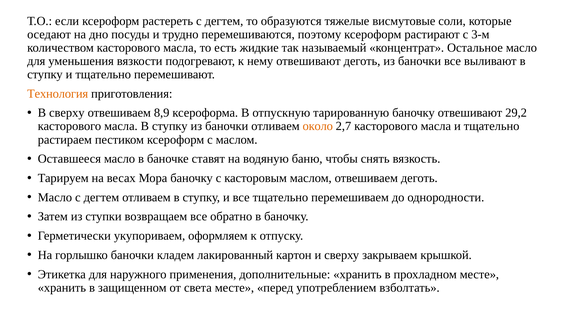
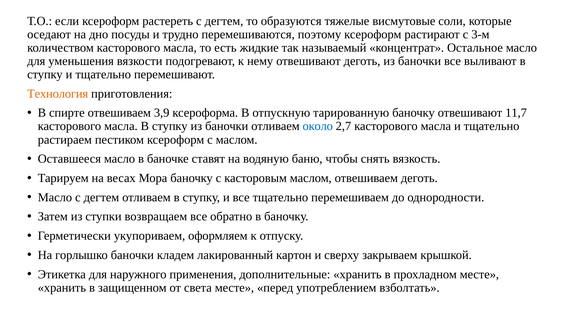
В сверху: сверху -> спирте (67, 113)
8,9: 8,9 -> 3,9 (162, 113)
29,2: 29,2 -> 11,7 (516, 113)
около colour: orange -> blue (318, 126)
